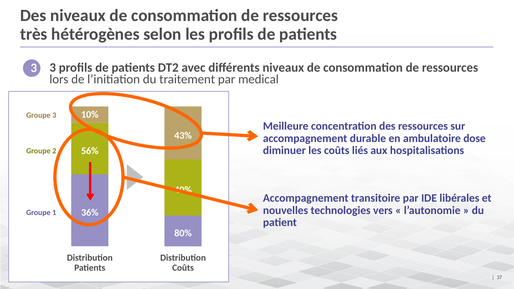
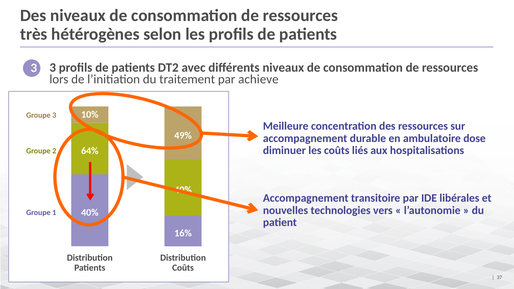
medical: medical -> achieve (258, 79)
43%: 43% -> 49% (183, 135)
56%: 56% -> 64% (90, 151)
36%: 36% -> 40% (90, 213)
80%: 80% -> 16% (183, 233)
